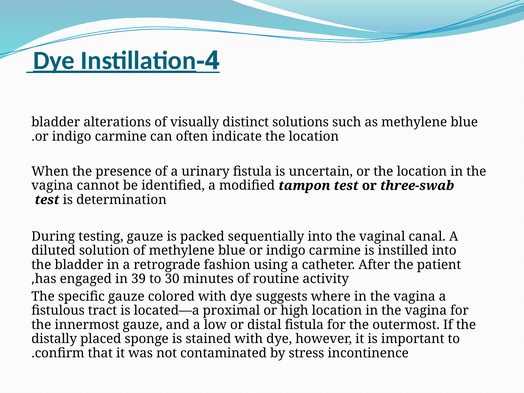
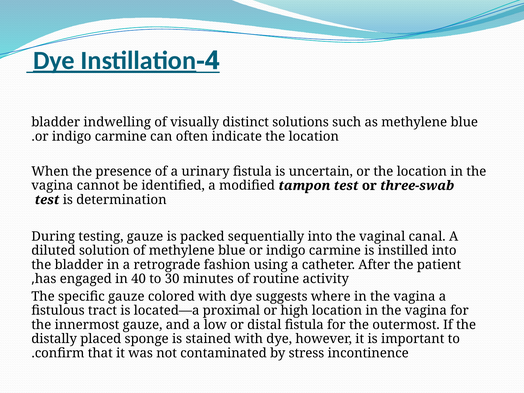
alterations: alterations -> indwelling (117, 122)
39: 39 -> 40 (139, 279)
